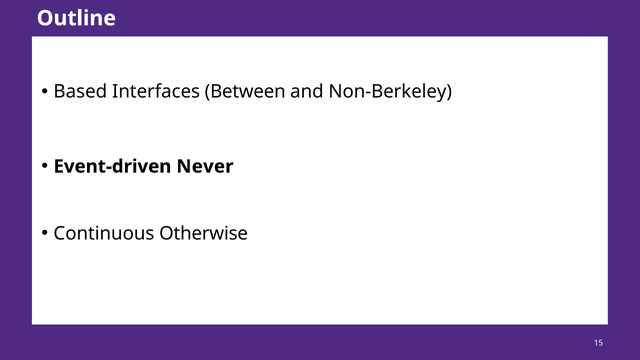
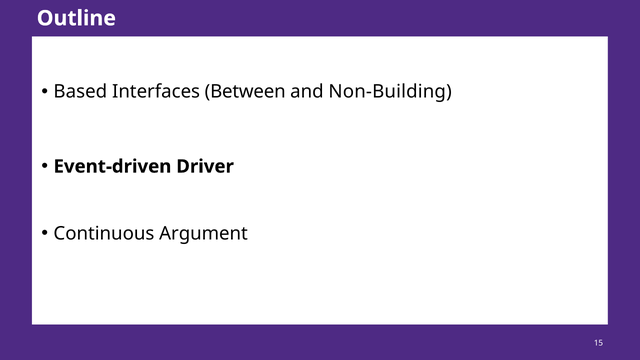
Non-Berkeley: Non-Berkeley -> Non-Building (390, 92)
Never: Never -> Driver (205, 166)
Otherwise: Otherwise -> Argument (204, 233)
